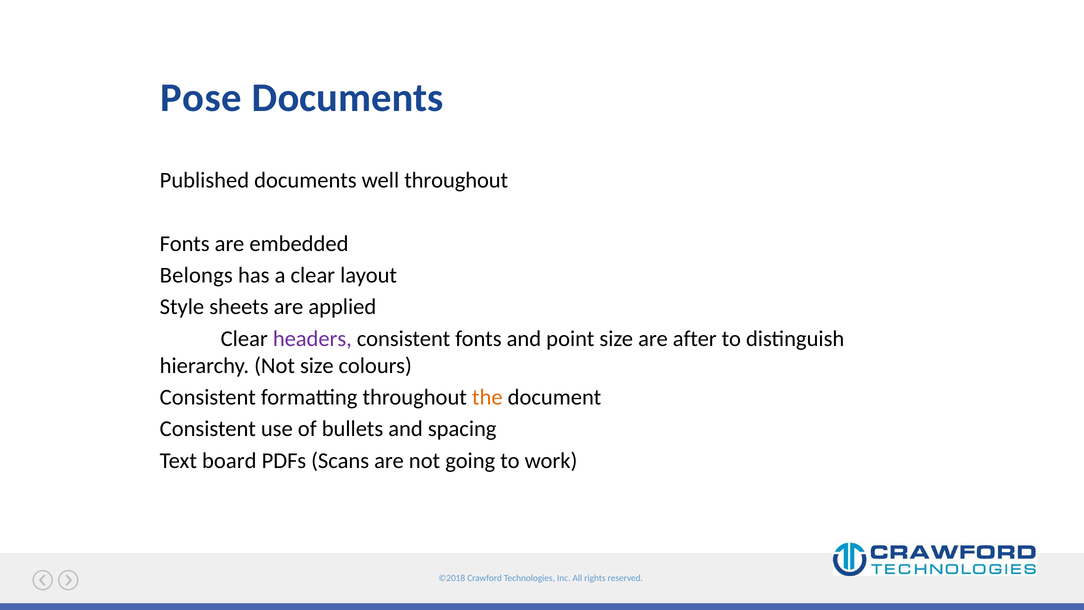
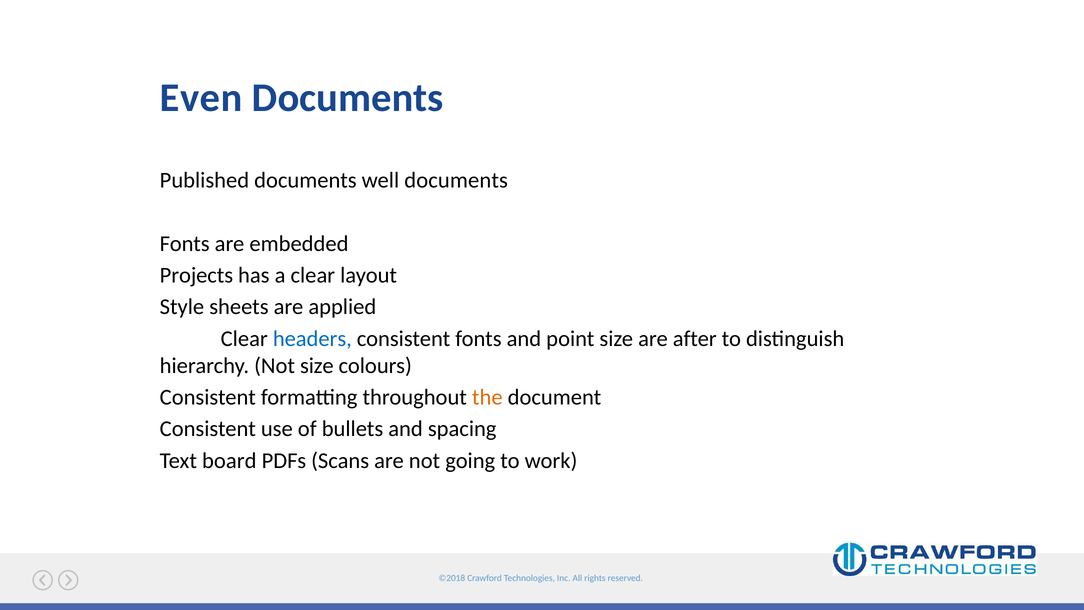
Pose: Pose -> Even (201, 98)
well throughout: throughout -> documents (456, 180)
Belongs: Belongs -> Projects (196, 275)
headers colour: purple -> blue (312, 339)
